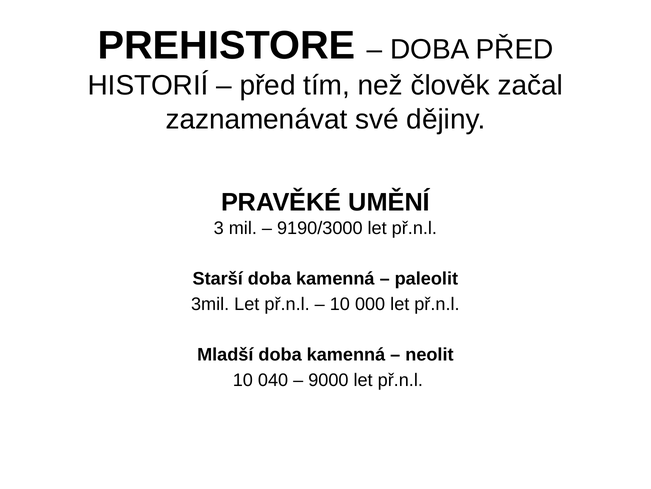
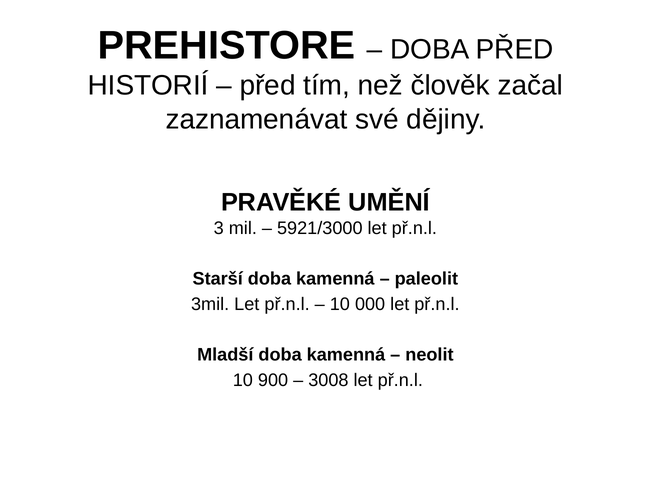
9190/3000: 9190/3000 -> 5921/3000 (320, 228)
040: 040 -> 900 (273, 380)
9000: 9000 -> 3008 (328, 380)
